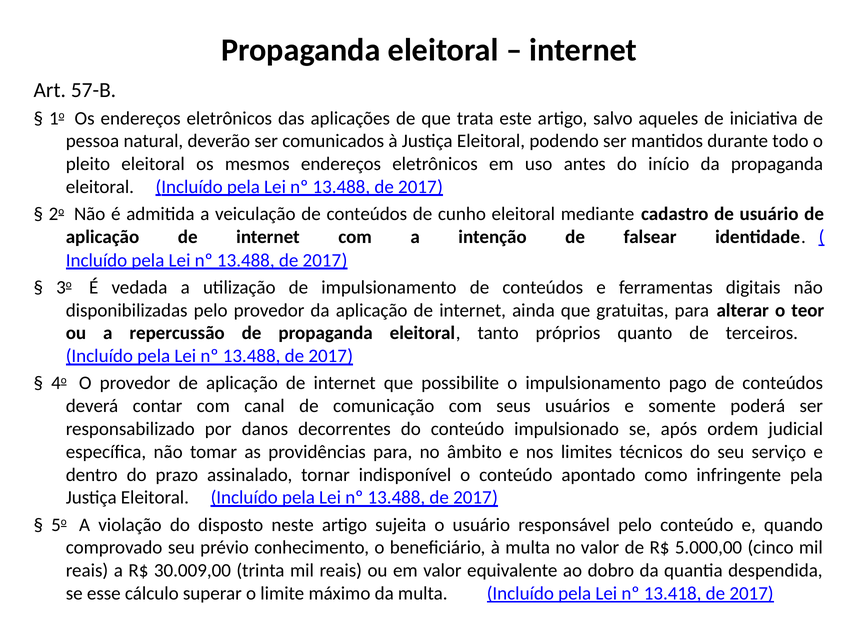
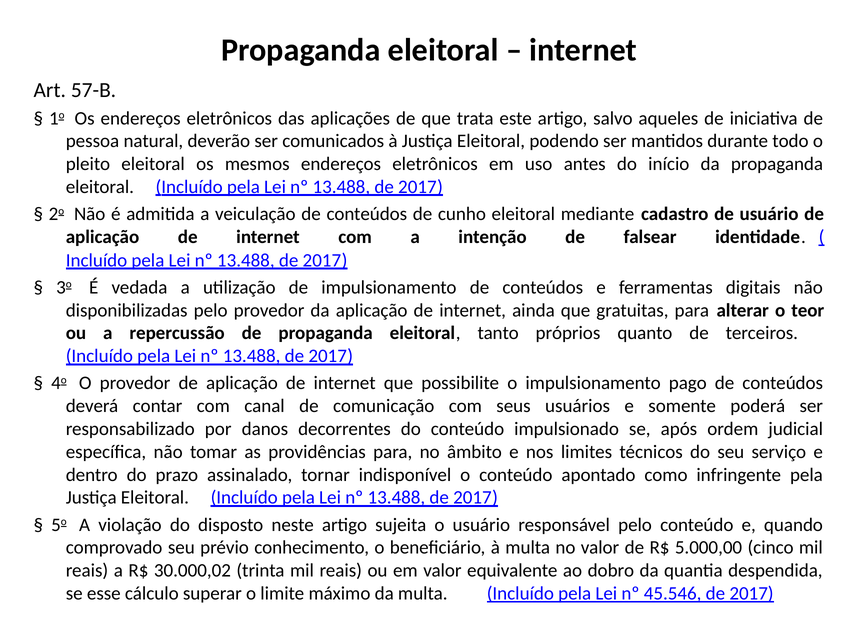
30.009,00: 30.009,00 -> 30.000,02 (192, 570)
13.418: 13.418 -> 45.546 (673, 593)
